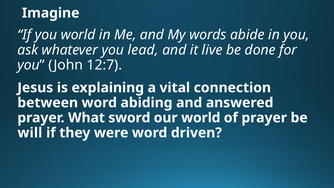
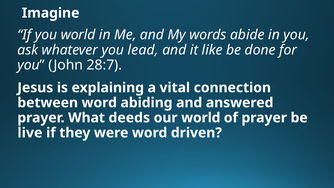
live: live -> like (212, 50)
12:7: 12:7 -> 28:7 (104, 65)
sword: sword -> deeds (129, 118)
will: will -> live (30, 133)
